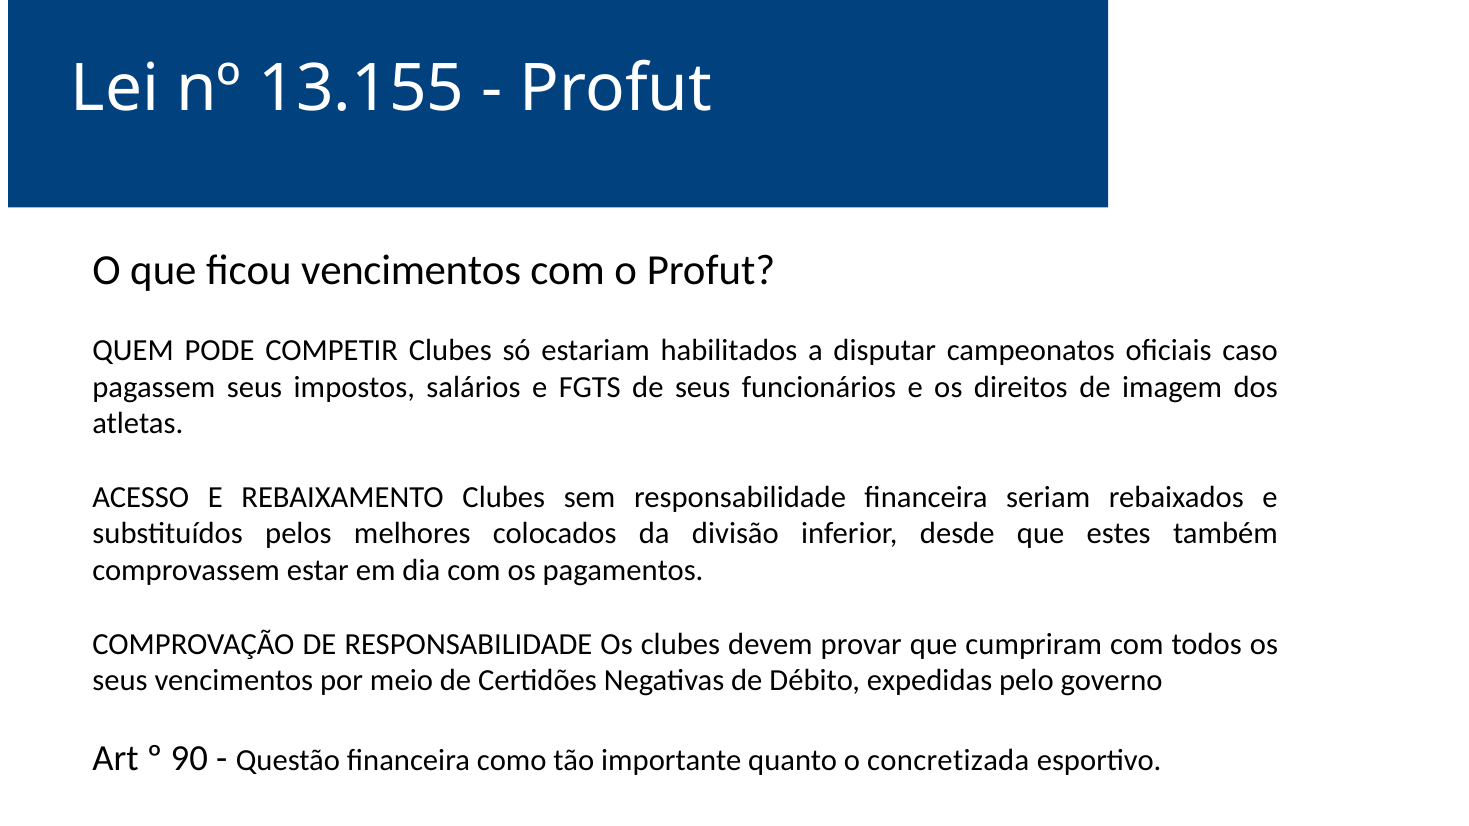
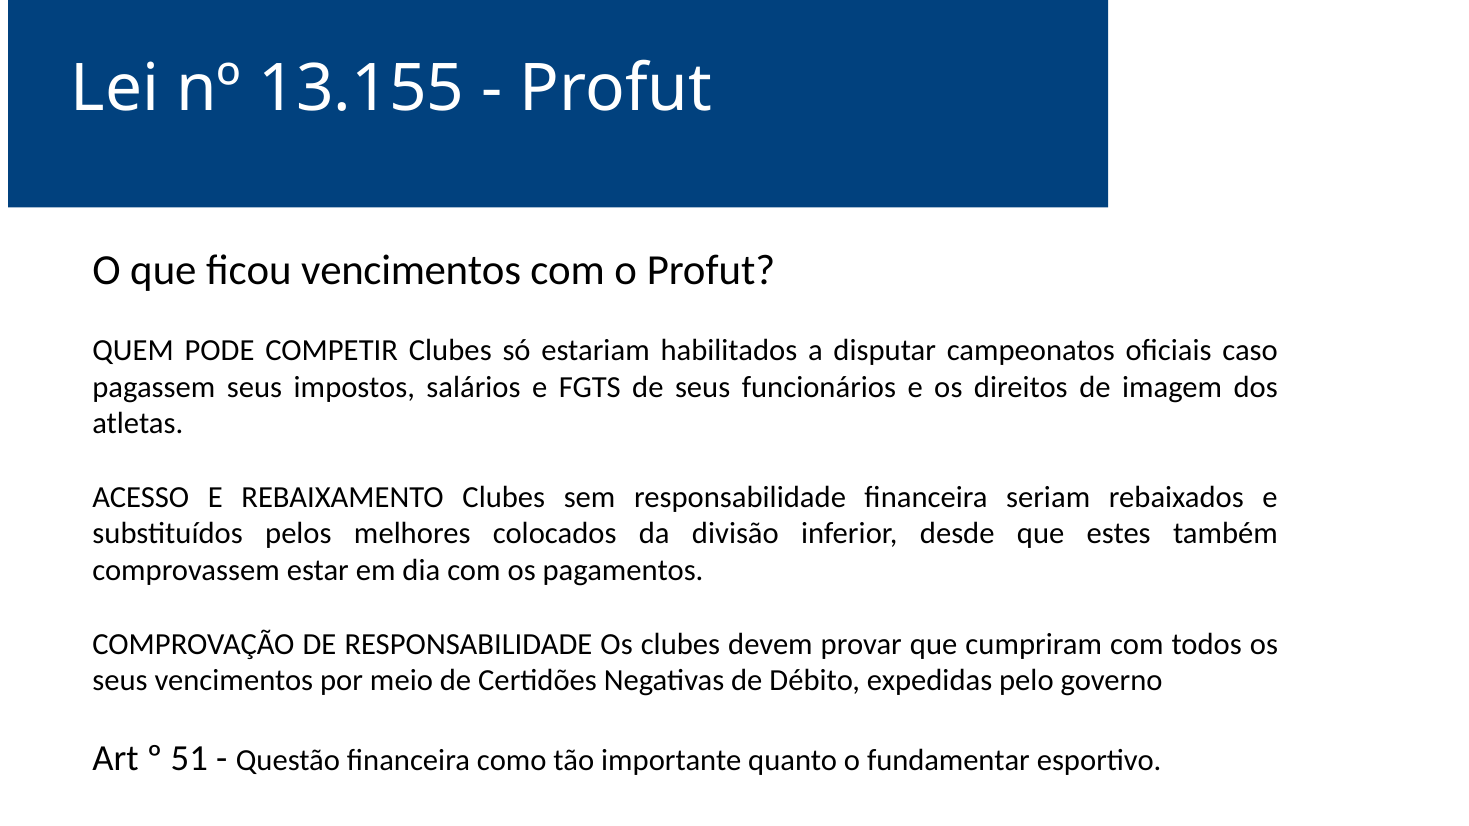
90: 90 -> 51 (189, 759)
concretizada: concretizada -> fundamentar (948, 761)
